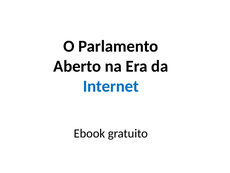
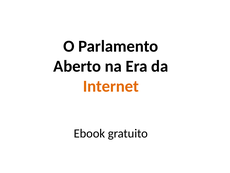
Internet colour: blue -> orange (111, 86)
